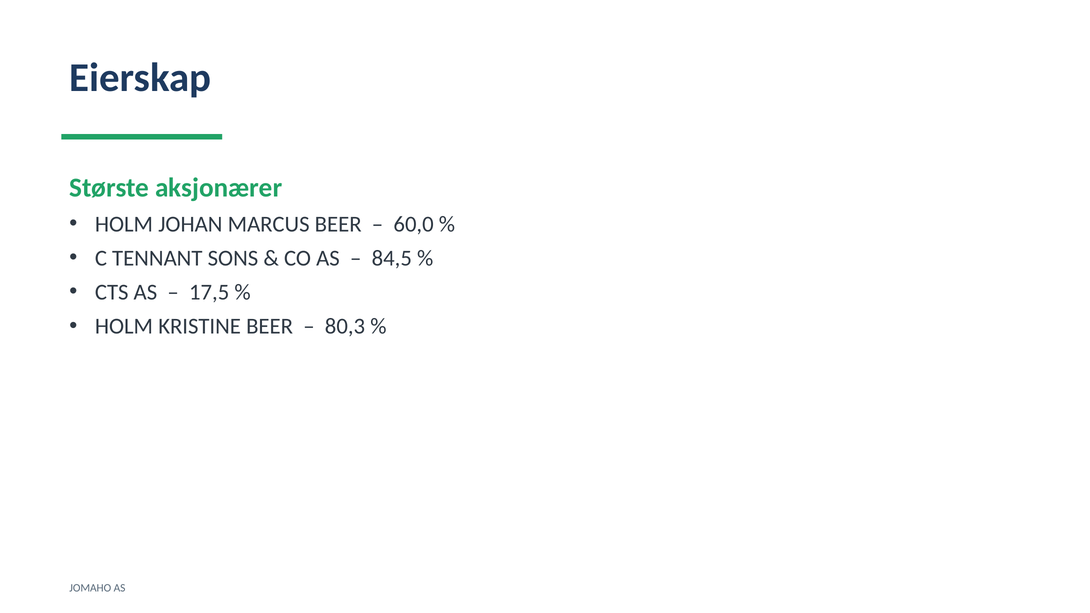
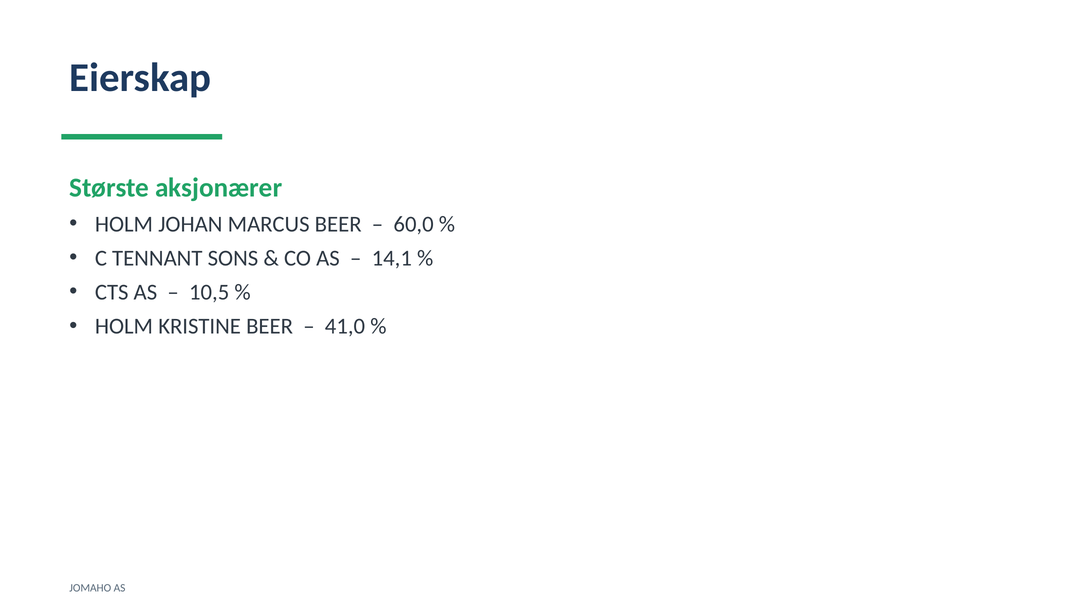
84,5: 84,5 -> 14,1 (392, 258)
17,5: 17,5 -> 10,5 (209, 292)
80,3: 80,3 -> 41,0 (345, 326)
